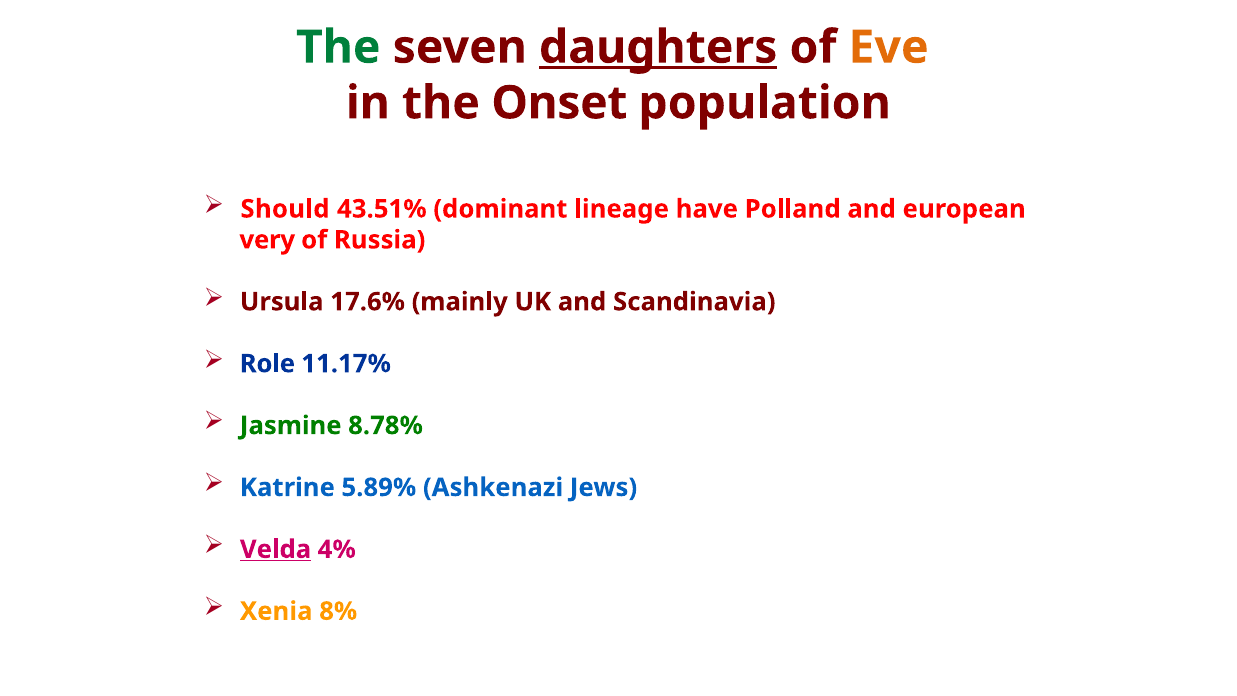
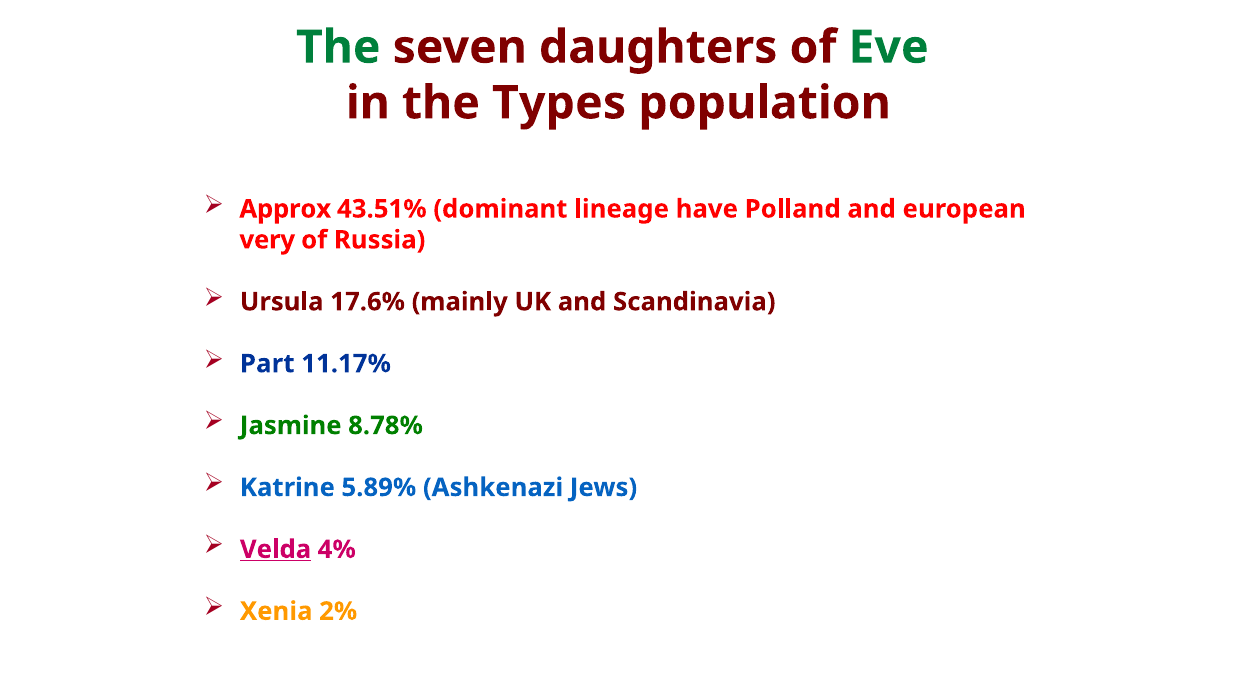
daughters underline: present -> none (658, 47)
Eve colour: orange -> green (889, 47)
Onset: Onset -> Types (559, 103)
Should: Should -> Approx (285, 209)
Role: Role -> Part (267, 364)
8%: 8% -> 2% (338, 611)
